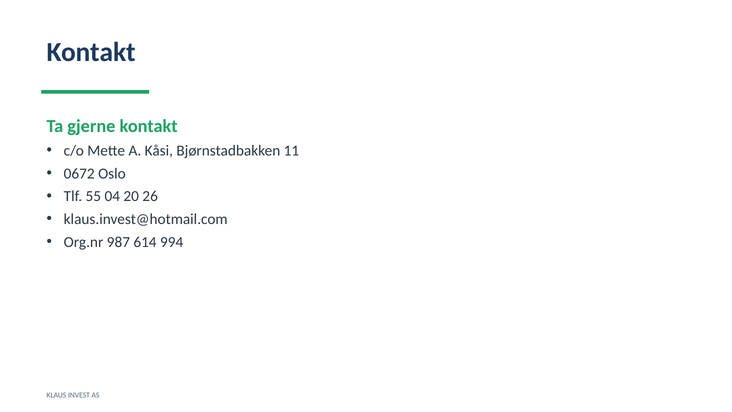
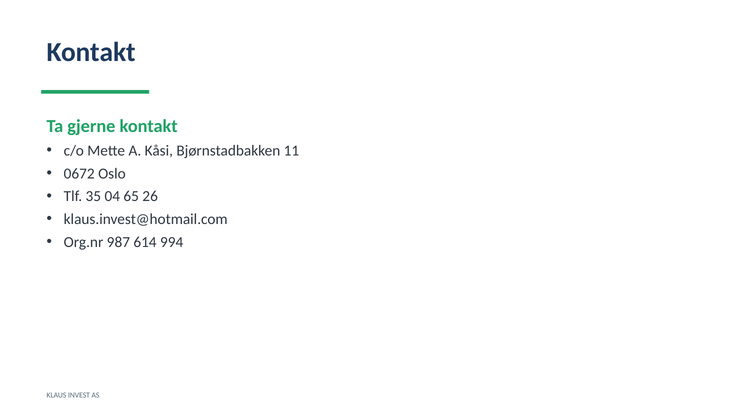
55: 55 -> 35 (93, 196)
20: 20 -> 65 (131, 196)
